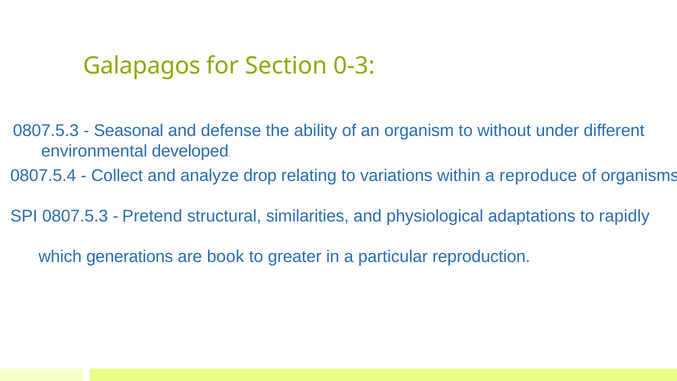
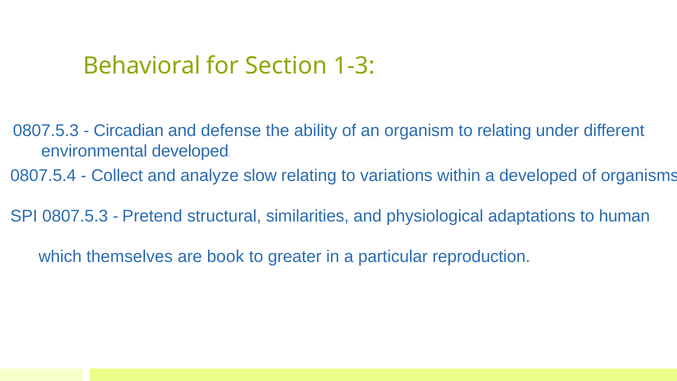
Galapagos: Galapagos -> Behavioral (142, 66)
0-3: 0-3 -> 1-3 (354, 66)
Seasonal: Seasonal -> Circadian (129, 131)
to without: without -> relating (504, 131)
drop: drop -> slow (260, 175)
a reproduce: reproduce -> developed (538, 175)
rapidly: rapidly -> human (624, 216)
generations: generations -> themselves (130, 257)
